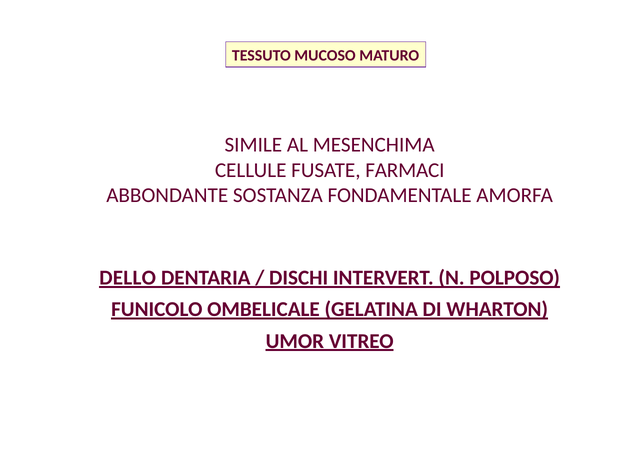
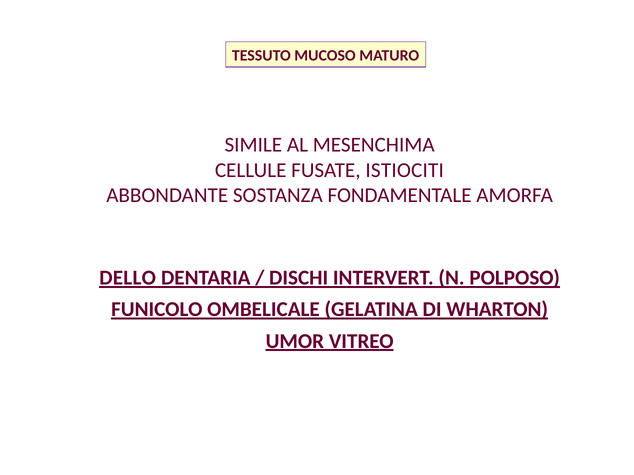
FARMACI: FARMACI -> ISTIOCITI (405, 170)
